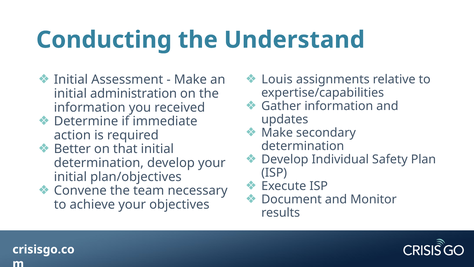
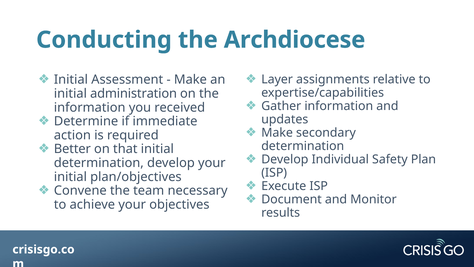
Understand: Understand -> Archdiocese (295, 40)
Louis: Louis -> Layer (277, 79)
